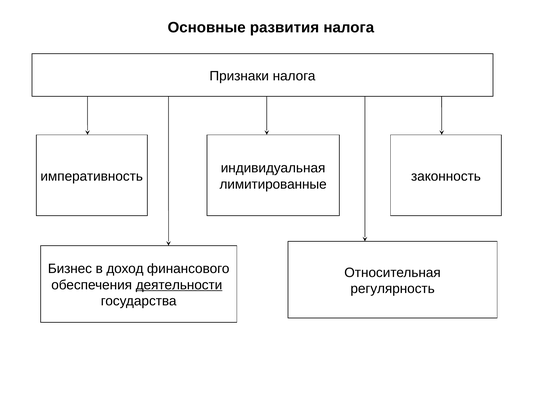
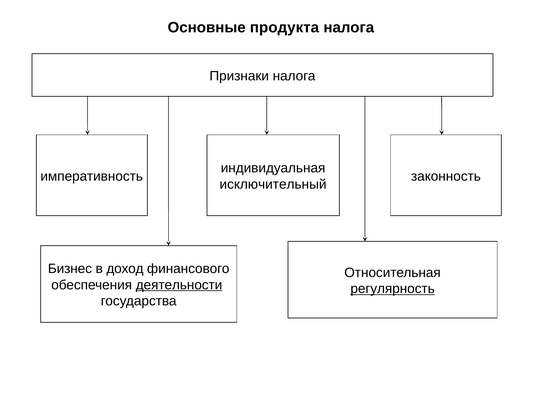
развития: развития -> продукта (285, 28)
лимитированные: лимитированные -> исключительный (273, 185)
регулярность underline: none -> present (393, 289)
